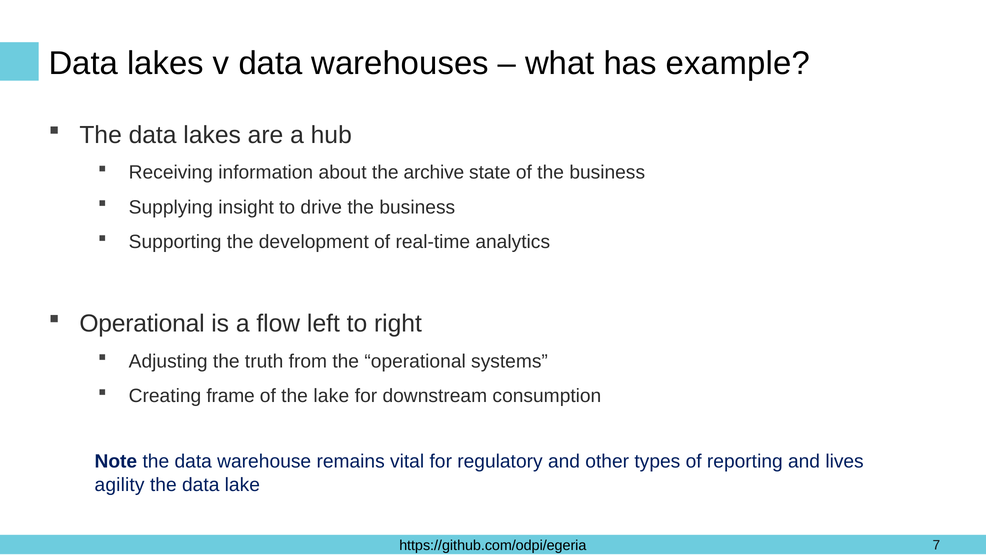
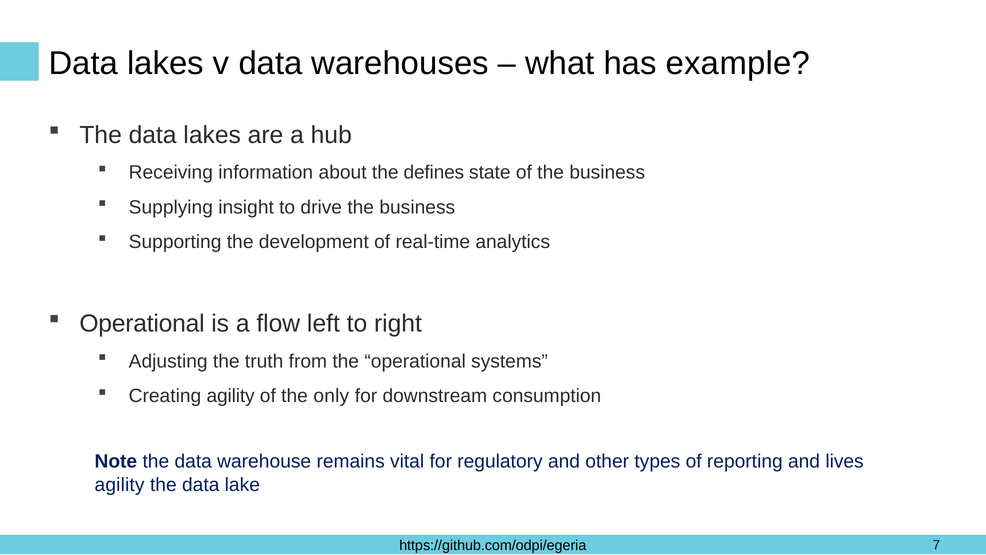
archive: archive -> defines (434, 173)
Creating frame: frame -> agility (231, 396)
the lake: lake -> only (331, 396)
